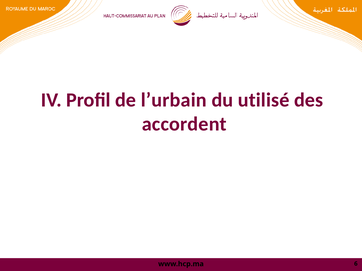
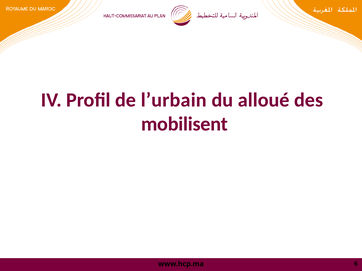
utilisé: utilisé -> alloué (264, 100)
accordent: accordent -> mobilisent (184, 124)
